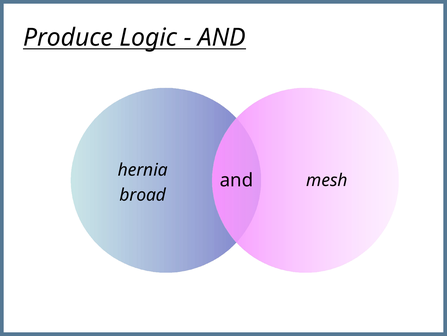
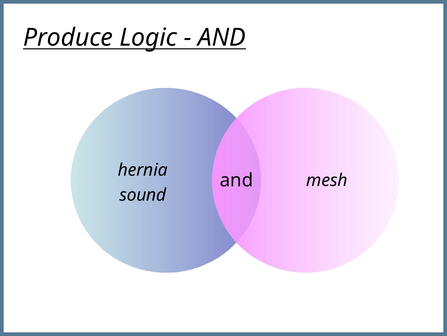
broad: broad -> sound (143, 195)
